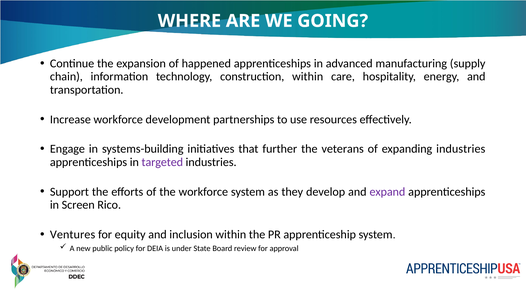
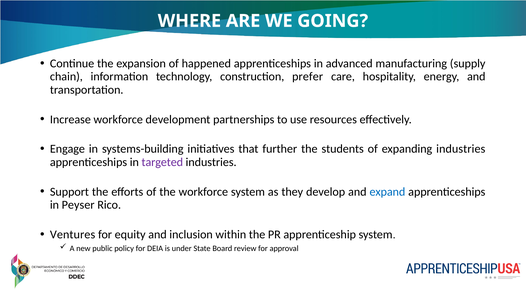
construction within: within -> prefer (308, 77)
veterans: veterans -> students (343, 149)
expand colour: purple -> blue (387, 192)
Screen: Screen -> Peyser (78, 205)
